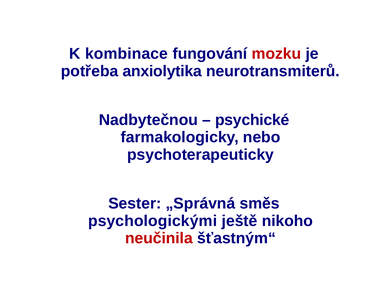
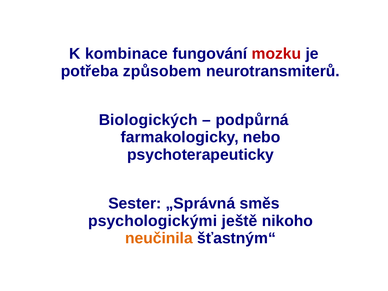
anxiolytika: anxiolytika -> způsobem (162, 71)
Nadbytečnou: Nadbytečnou -> Biologických (148, 120)
psychické: psychické -> podpůrná (252, 120)
neučinila colour: red -> orange (159, 238)
